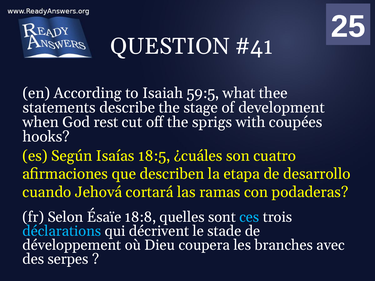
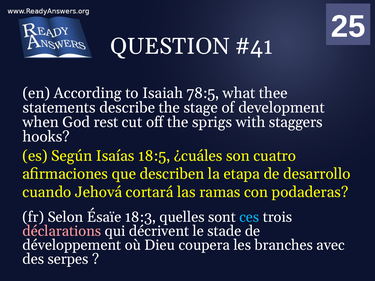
59:5: 59:5 -> 78:5 (203, 93)
coupées: coupées -> staggers (296, 122)
18:8: 18:8 -> 18:3 (140, 217)
déclarations colour: light blue -> pink (62, 231)
